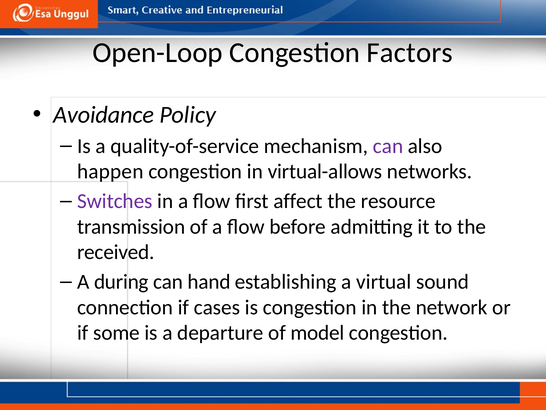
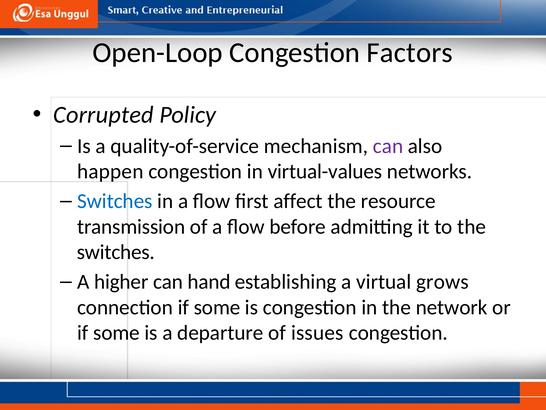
Avoidance: Avoidance -> Corrupted (103, 115)
virtual-allows: virtual-allows -> virtual-values (325, 171)
Switches colour: purple -> blue (115, 201)
received: received -> switches (116, 252)
during: during -> higher (121, 282)
sound: sound -> grows (442, 282)
connection if cases: cases -> some (217, 307)
model: model -> issues (317, 332)
